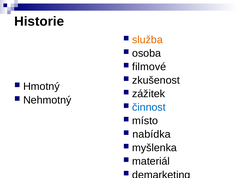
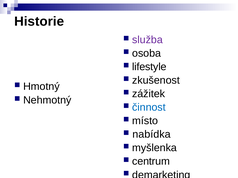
služba colour: orange -> purple (147, 40)
filmové: filmové -> lifestyle (149, 67)
materiál: materiál -> centrum (151, 162)
